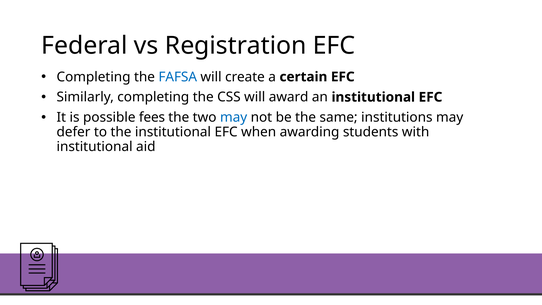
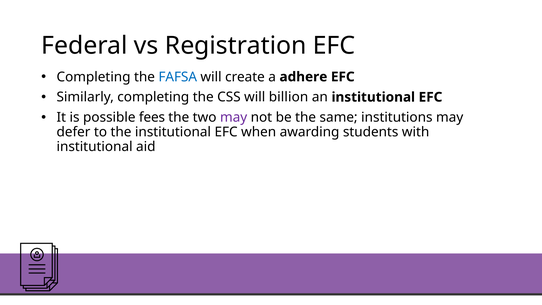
certain: certain -> adhere (303, 77)
award: award -> billion (289, 97)
may colour: blue -> purple (234, 117)
